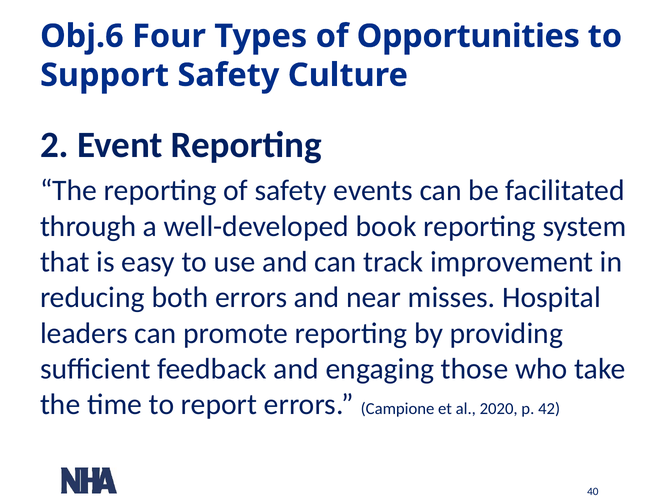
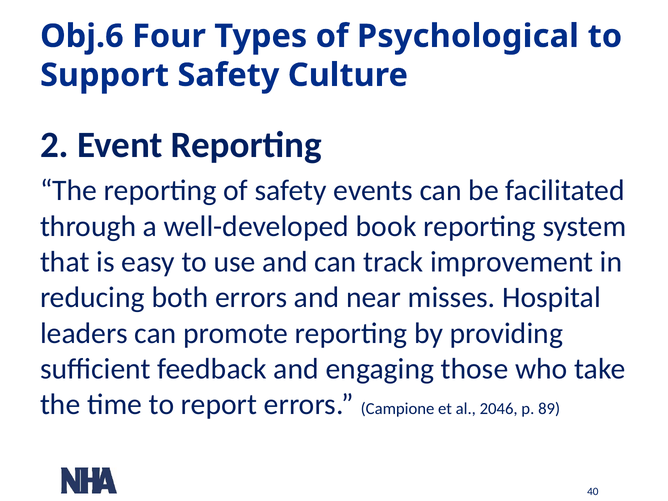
Opportunities: Opportunities -> Psychological (468, 36)
2020: 2020 -> 2046 (499, 409)
42: 42 -> 89 (549, 409)
